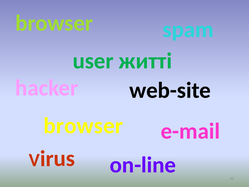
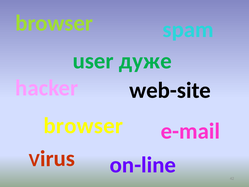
житті: житті -> дуже (145, 61)
